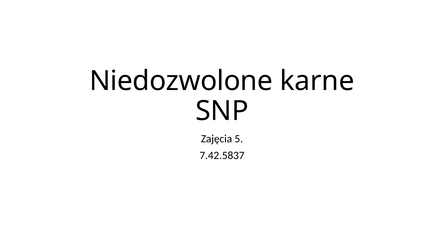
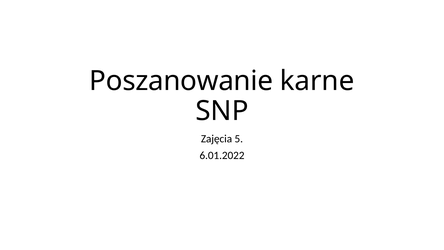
Niedozwolone: Niedozwolone -> Poszanowanie (181, 81)
7.42.5837: 7.42.5837 -> 6.01.2022 (222, 155)
